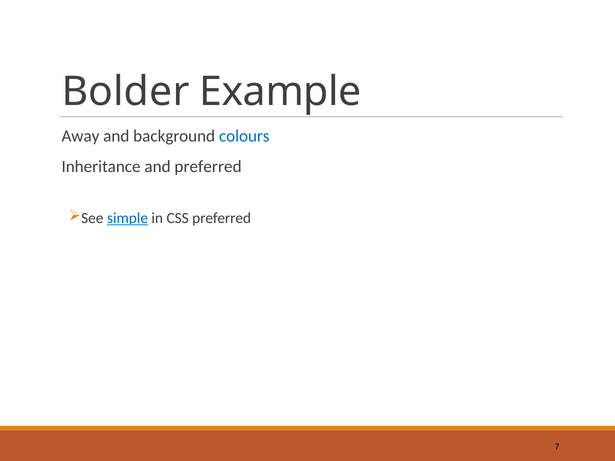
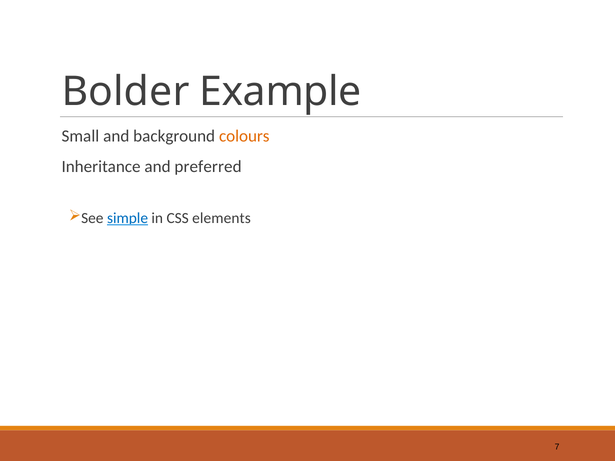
Away: Away -> Small (80, 136)
colours colour: blue -> orange (244, 136)
CSS preferred: preferred -> elements (221, 218)
